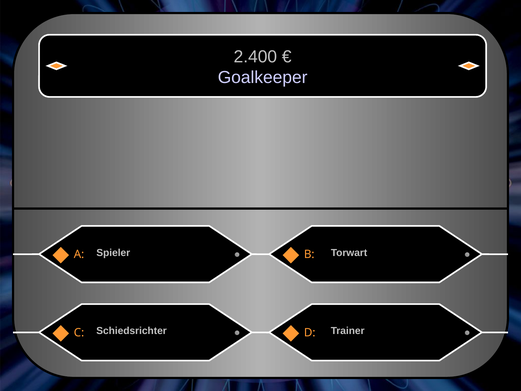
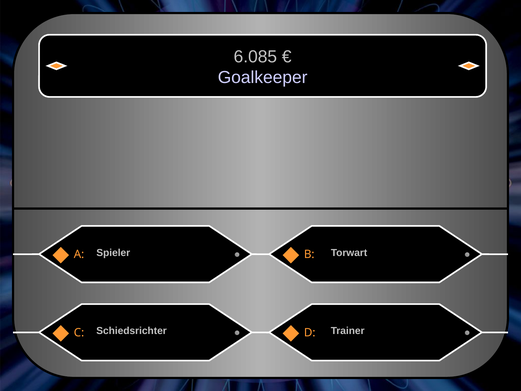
2.400: 2.400 -> 6.085 (255, 57)
